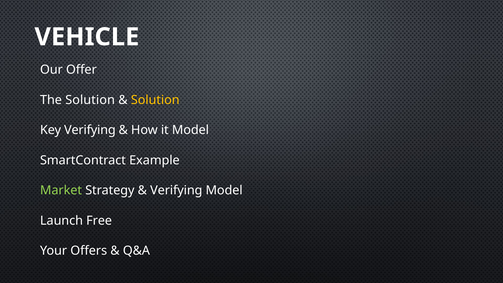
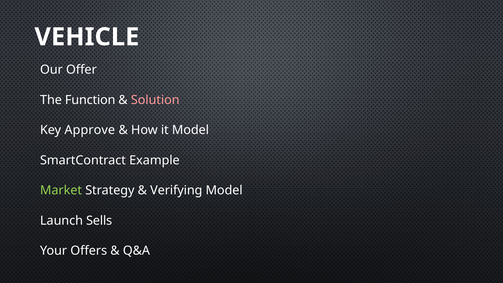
The Solution: Solution -> Function (90, 100)
Solution colour: yellow -> pink (155, 100)
Key Verifying: Verifying -> Approve (90, 130)
Free: Free -> Sells (99, 221)
